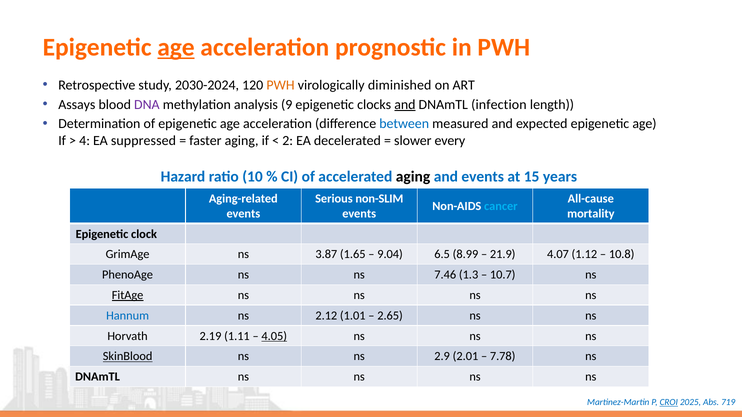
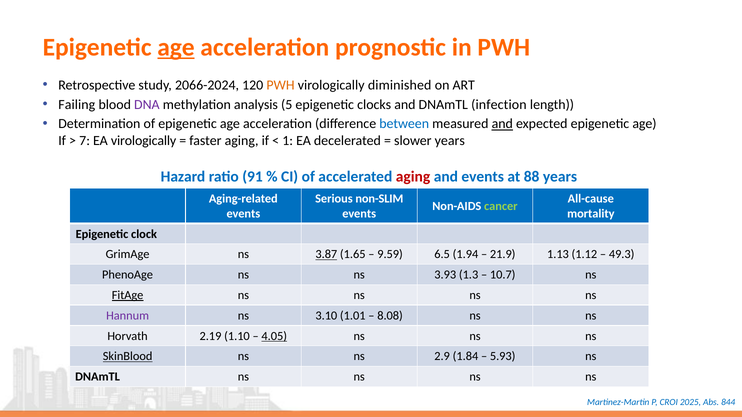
2030-2024: 2030-2024 -> 2066-2024 (207, 85)
Assays: Assays -> Failing (77, 105)
9: 9 -> 5 (287, 105)
and underline: present -> none (405, 105)
and underline: none -> present (502, 124)
4: 4 -> 7 (85, 141)
EA suppressed: suppressed -> virologically (144, 141)
2: 2 -> 1 (288, 141)
slower every: every -> years (450, 141)
10: 10 -> 91 (253, 177)
aging colour: black -> red (413, 177)
15: 15 -> 88 (532, 177)
cancer colour: light blue -> light green (501, 206)
3.87 underline: none -> present (326, 255)
9.04: 9.04 -> 9.59 (390, 255)
8.99: 8.99 -> 1.94 (465, 255)
4.07: 4.07 -> 1.13 (558, 255)
10.8: 10.8 -> 49.3 (622, 255)
7.46: 7.46 -> 3.93 (445, 275)
Hannum colour: blue -> purple (128, 316)
2.12: 2.12 -> 3.10 (326, 316)
2.65: 2.65 -> 8.08 (390, 316)
1.11: 1.11 -> 1.10 (237, 336)
2.01: 2.01 -> 1.84 (465, 357)
7.78: 7.78 -> 5.93 (503, 357)
CROI underline: present -> none (669, 403)
719: 719 -> 844 (728, 403)
